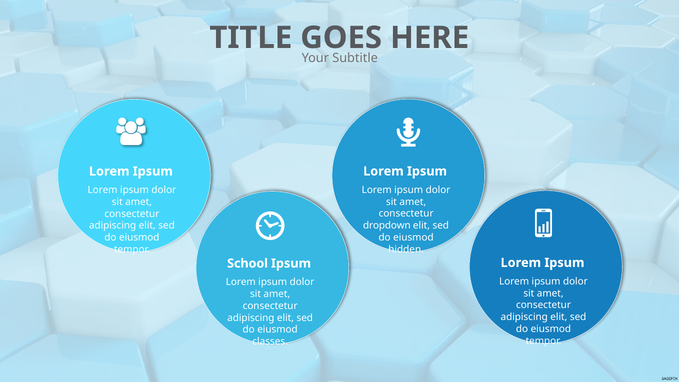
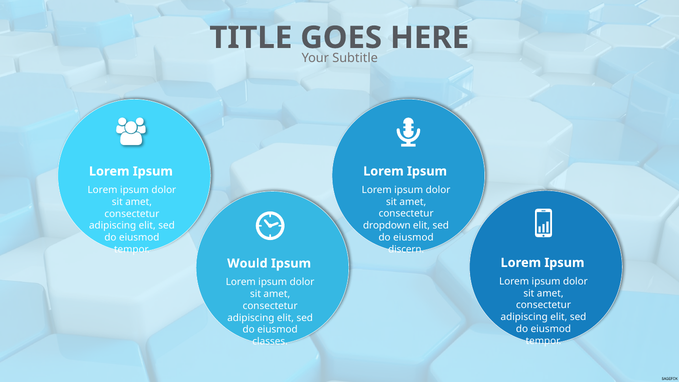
hidden: hidden -> discern (406, 249)
School: School -> Would (247, 263)
